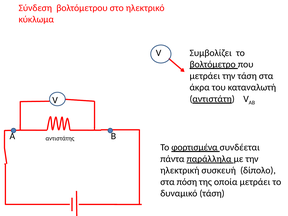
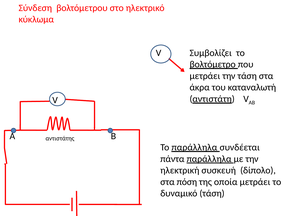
Το φορτισμένα: φορτισμένα -> παράλληλα (194, 147)
